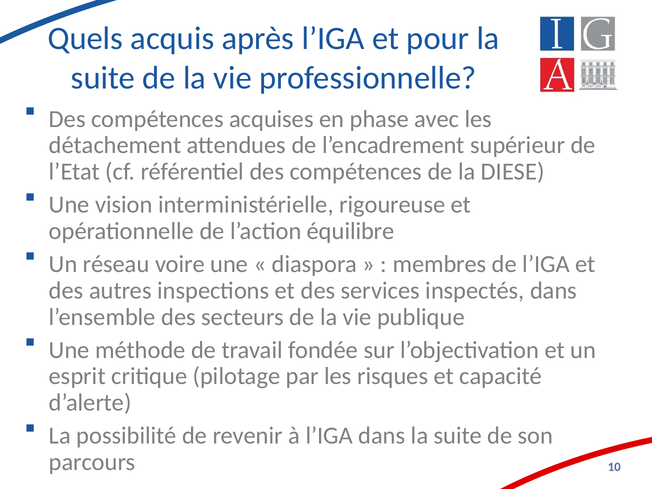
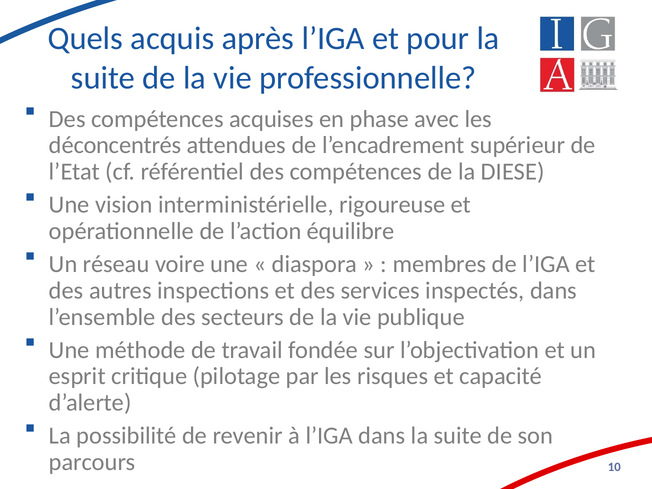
détachement: détachement -> déconcentrés (115, 145)
